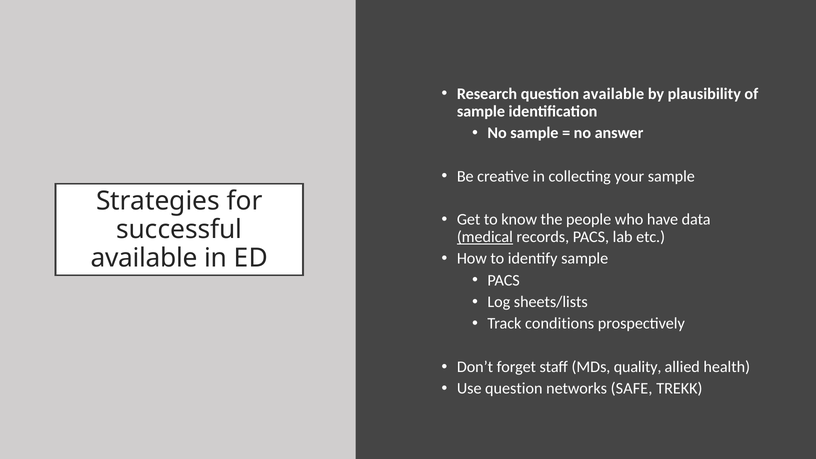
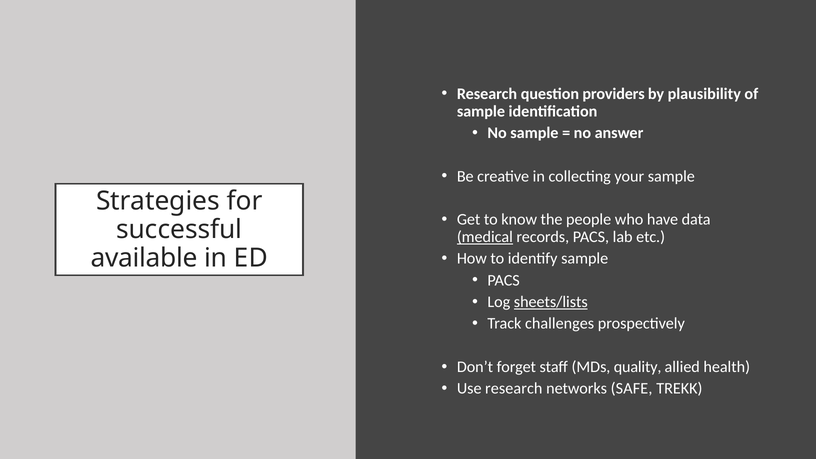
question available: available -> providers (614, 94)
sheets/lists underline: none -> present (551, 302)
conditions: conditions -> challenges (560, 324)
Use question: question -> research (514, 389)
